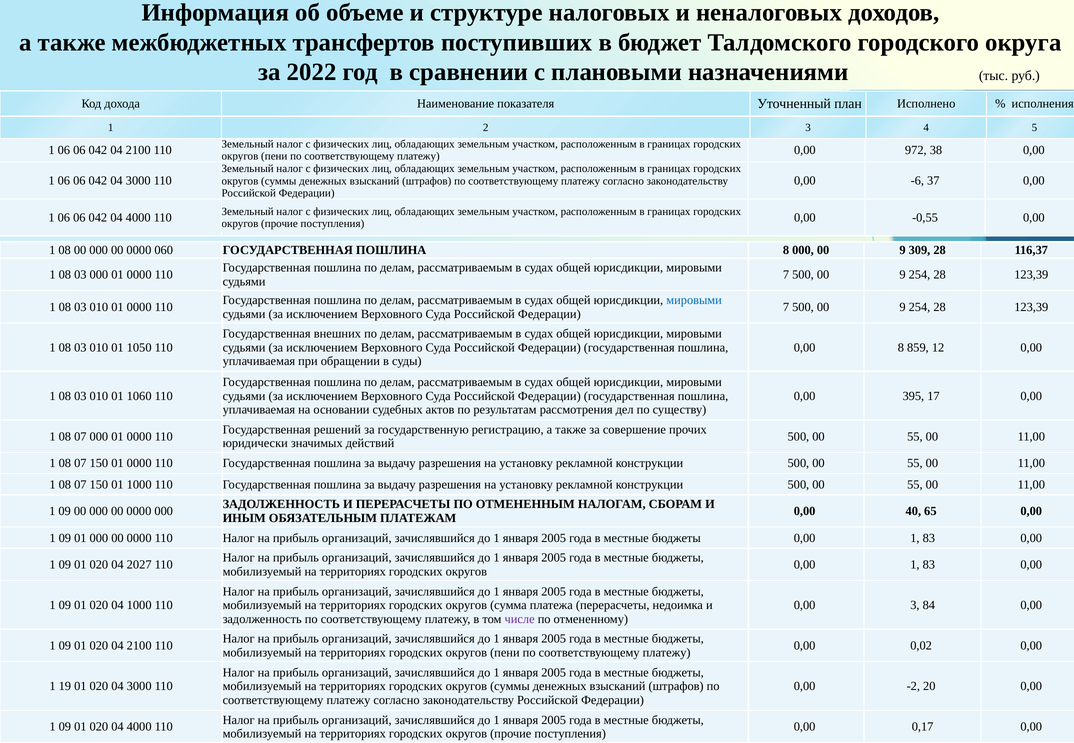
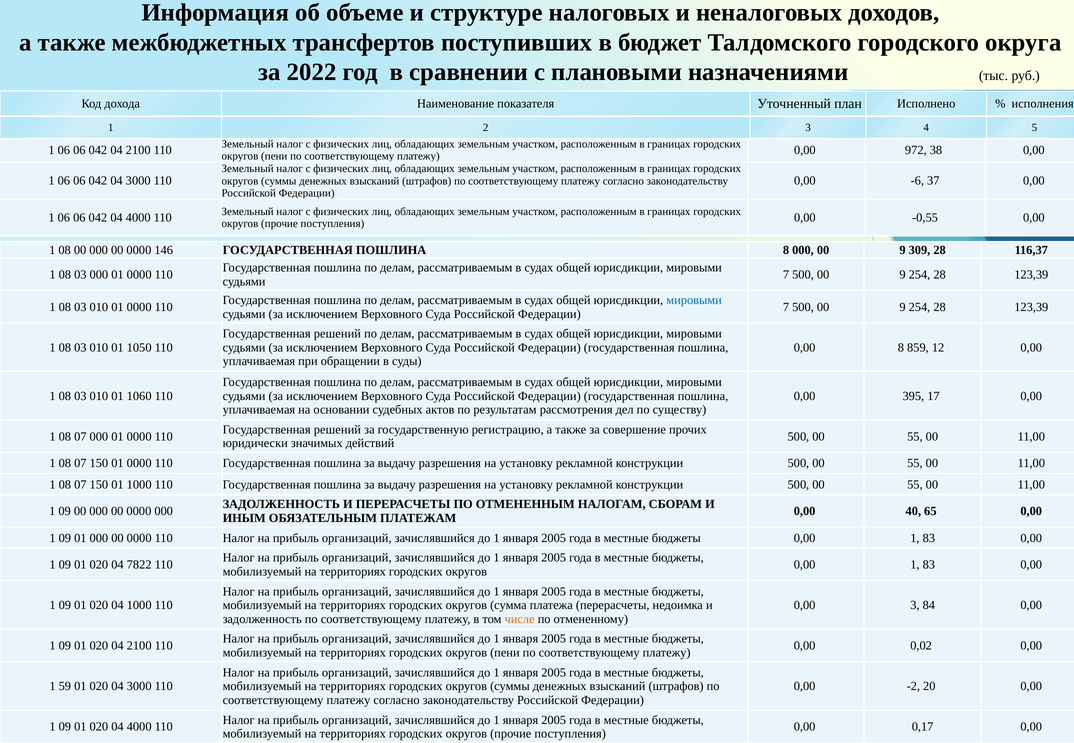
060: 060 -> 146 (164, 251)
внешних: внешних -> решений (337, 334)
2027: 2027 -> 7822 (139, 565)
числе colour: purple -> orange (520, 619)
19: 19 -> 59 (65, 687)
